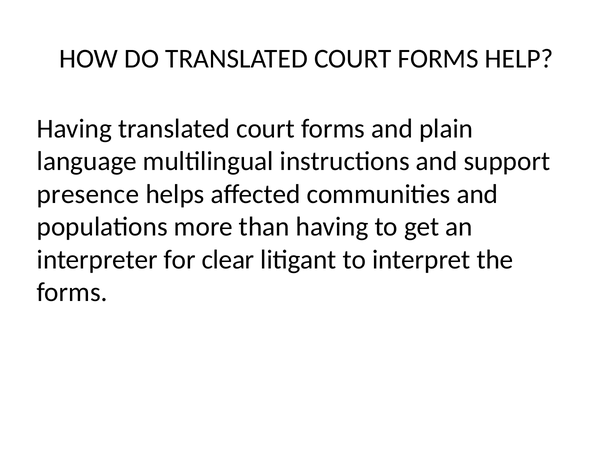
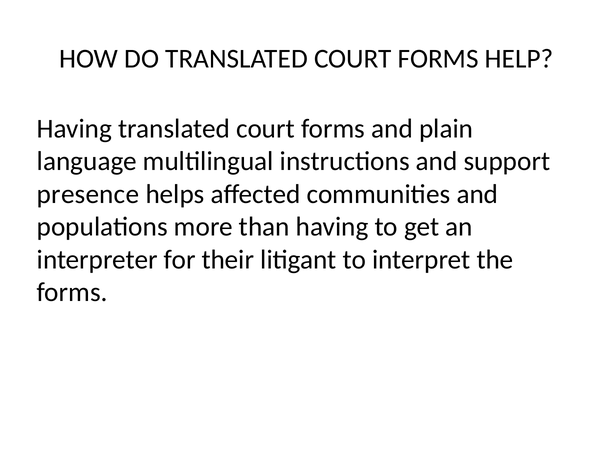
clear: clear -> their (228, 259)
